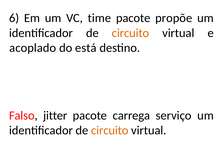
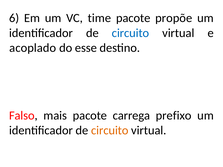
circuito colour: orange -> blue (130, 33)
está: está -> esse (86, 48)
jitter: jitter -> mais (55, 116)
serviço: serviço -> prefixo (174, 116)
